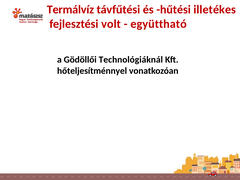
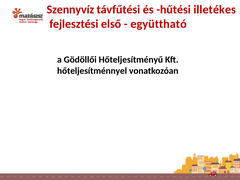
Termálvíz: Termálvíz -> Szennyvíz (70, 10)
volt: volt -> első (111, 24)
Technológiáknál: Technológiáknál -> Hőteljesítményű (131, 60)
